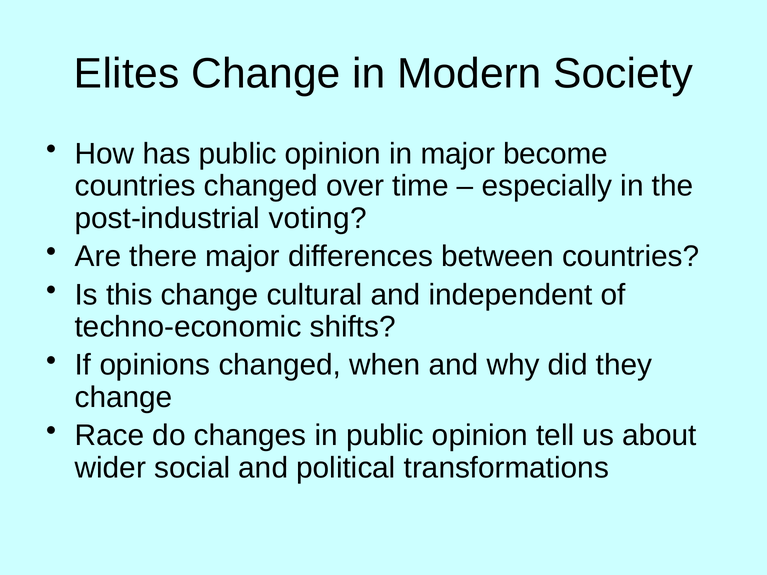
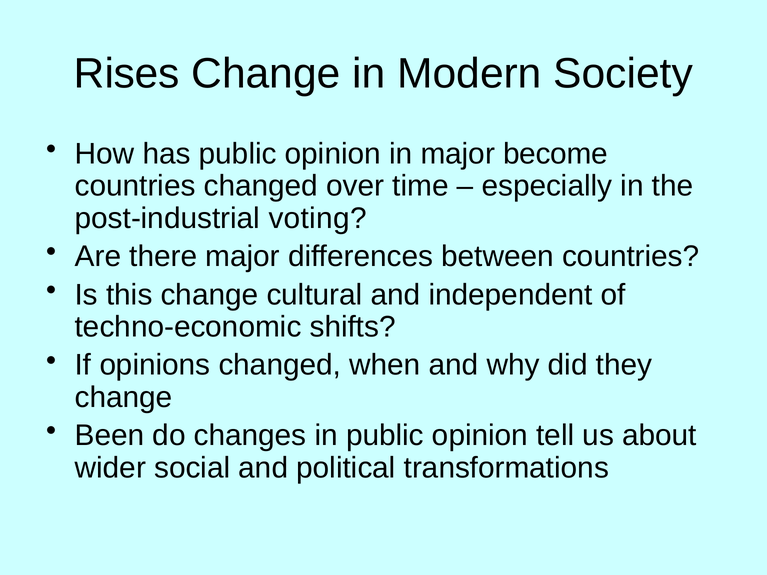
Elites: Elites -> Rises (127, 74)
Race: Race -> Been (110, 436)
